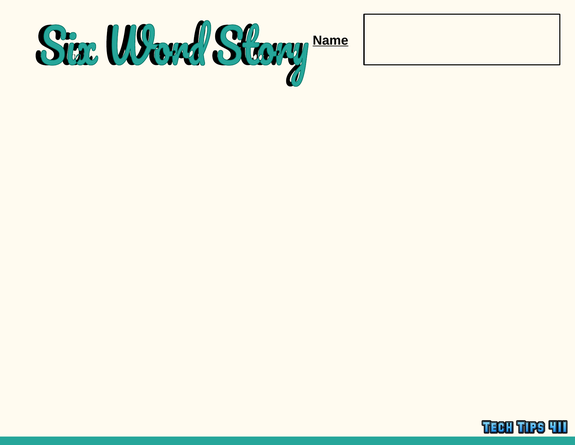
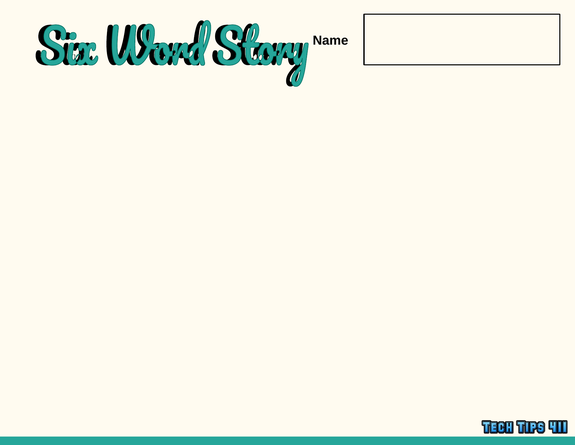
Name underline: present -> none (330, 40)
